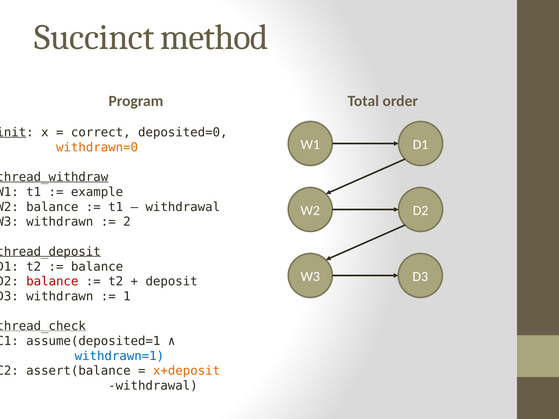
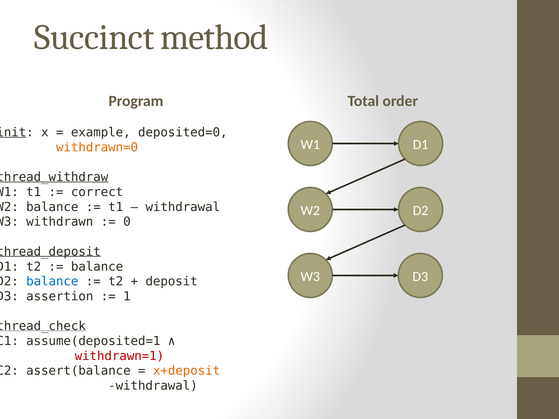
correct: correct -> example (101, 133)
example: example -> correct (97, 192)
2: 2 -> 0 (127, 222)
balance colour: red -> blue (52, 282)
withdrawn: withdrawn -> assertion (60, 297)
withdrawn=1 colour: blue -> red (119, 356)
